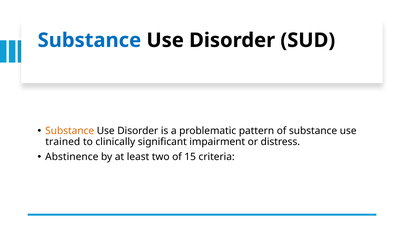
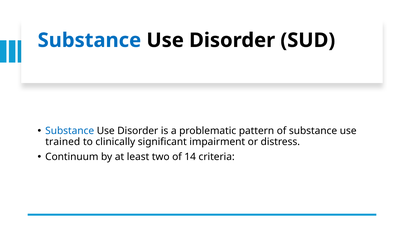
Substance colour: orange -> blue (70, 131)
Abstinence: Abstinence -> Continuum (72, 157)
15: 15 -> 14 (190, 157)
